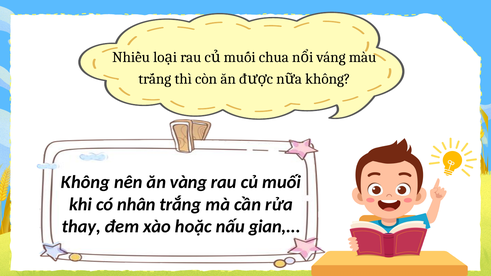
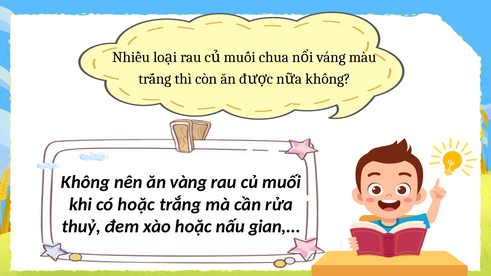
có nhân: nhân -> hoặc (136, 204)
thay: thay -> thuỷ (81, 227)
